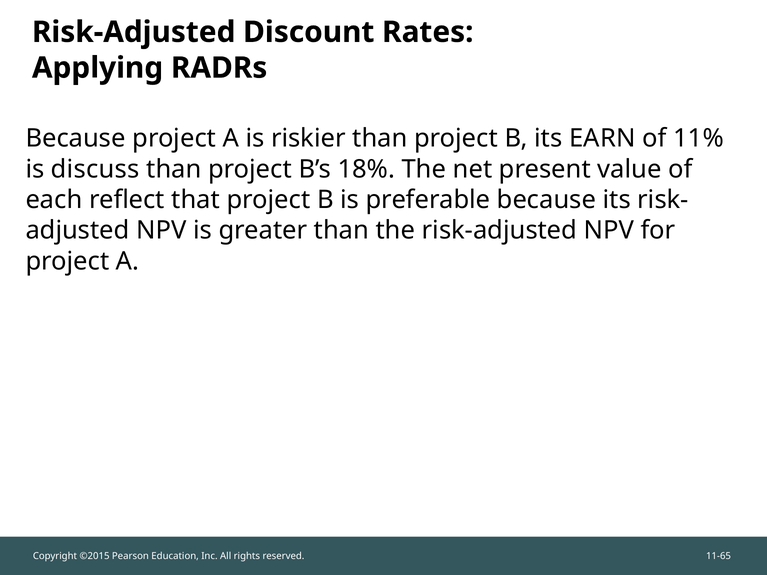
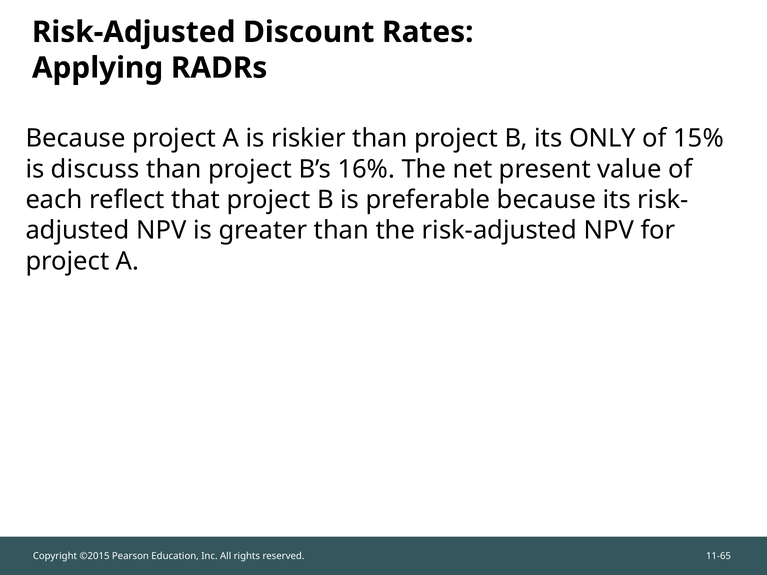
EARN: EARN -> ONLY (602, 139)
11%: 11% -> 15% (699, 139)
18%: 18% -> 16% (366, 169)
